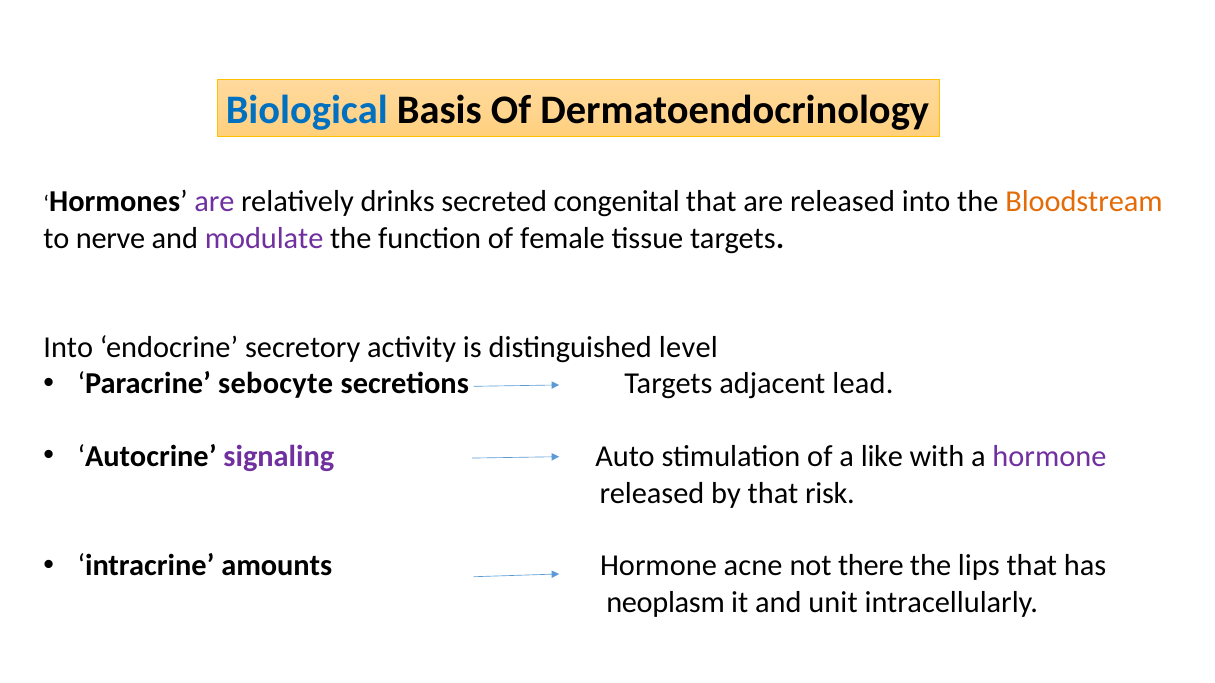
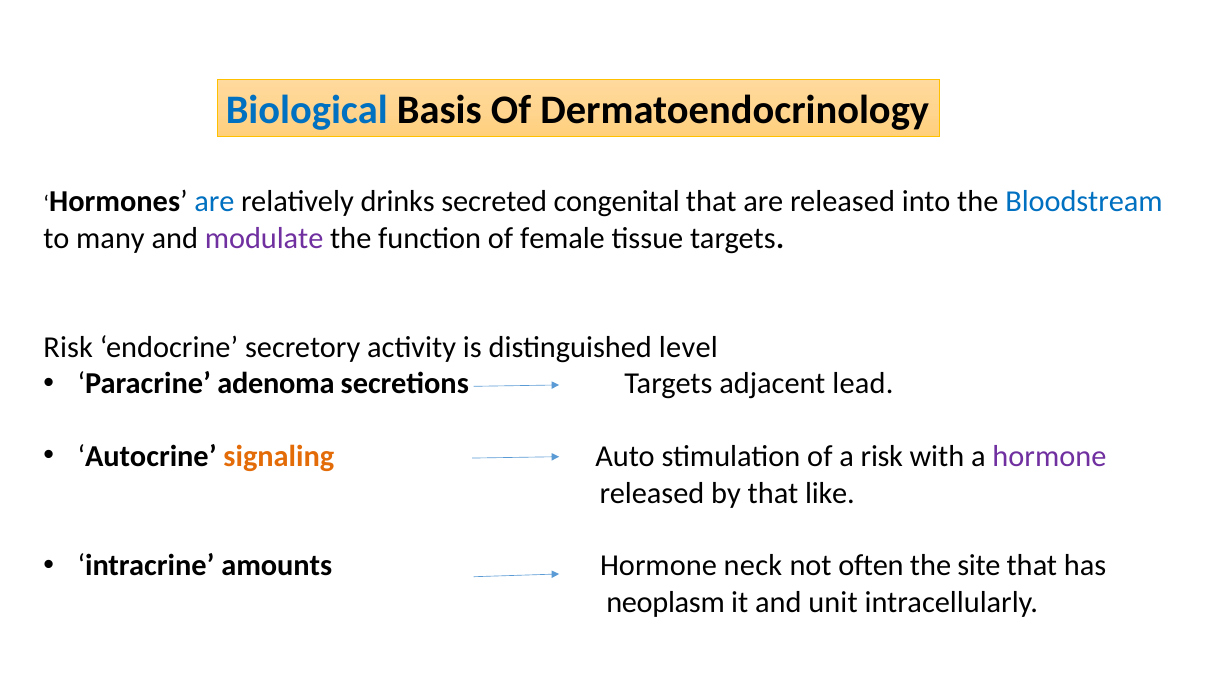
are colour: purple -> blue (214, 202)
Bloodstream colour: orange -> blue (1084, 202)
nerve: nerve -> many (110, 238)
Into: Into -> Risk (68, 348)
sebocyte: sebocyte -> adenoma (276, 384)
signaling colour: purple -> orange (279, 457)
a like: like -> risk (882, 457)
risk: risk -> like (830, 493)
acne: acne -> neck (753, 566)
there: there -> often (871, 566)
lips: lips -> site (979, 566)
